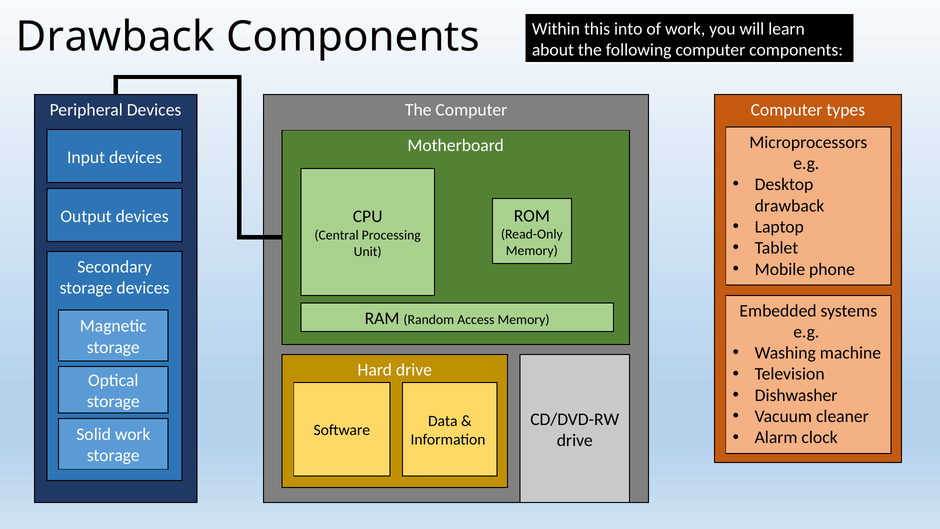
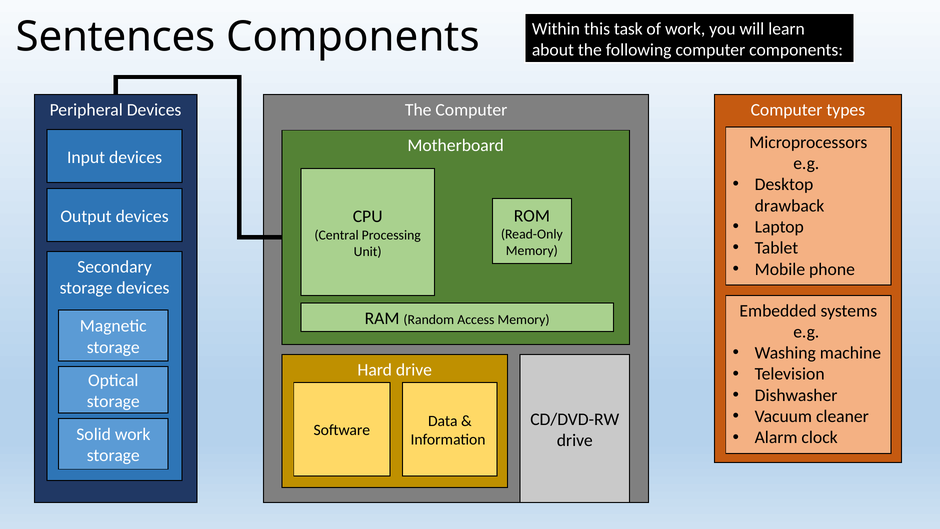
into: into -> task (628, 29)
Drawback: Drawback -> Sentences (116, 37)
